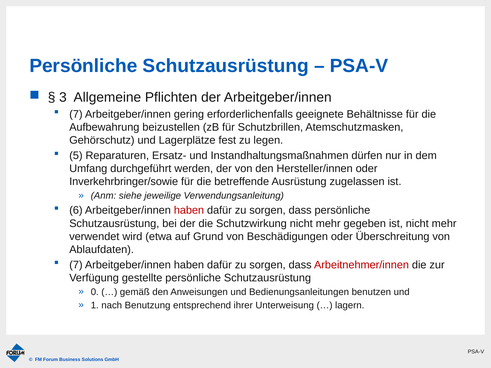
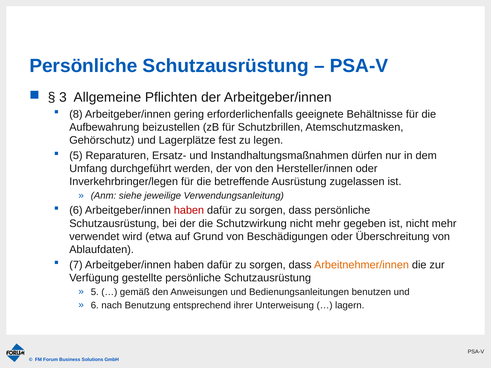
7: 7 -> 8 (76, 114)
Inverkehrbringer/sowie: Inverkehrbringer/sowie -> Inverkehrbringer/legen (124, 182)
Arbeitnehmer/innen colour: red -> orange (361, 265)
0: 0 -> 5 (95, 292)
1: 1 -> 6 (95, 306)
